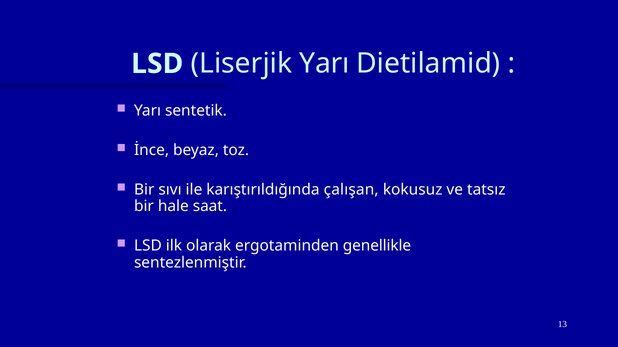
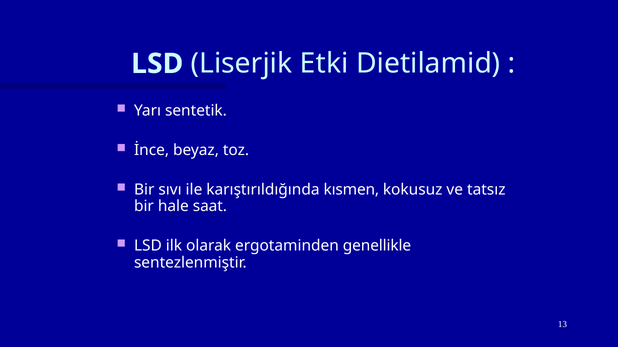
Liserjik Yarı: Yarı -> Etki (324, 64)
çalışan: çalışan -> kısmen (351, 190)
